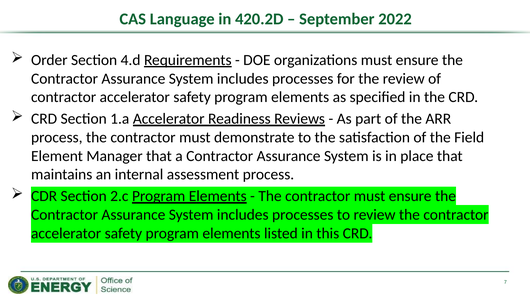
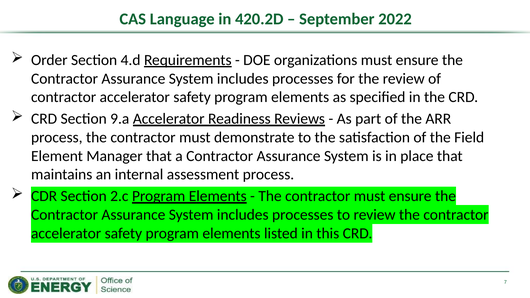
1.a: 1.a -> 9.a (120, 119)
